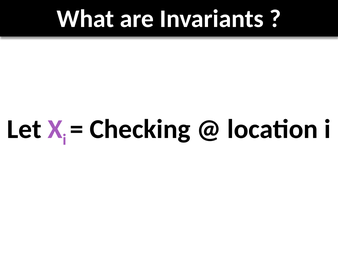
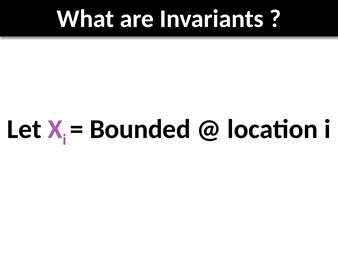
Checking: Checking -> Bounded (140, 129)
